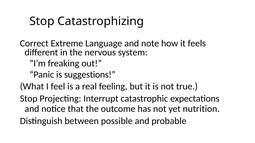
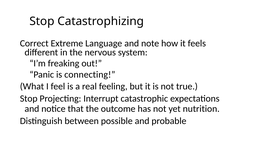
suggestions: suggestions -> connecting (90, 75)
